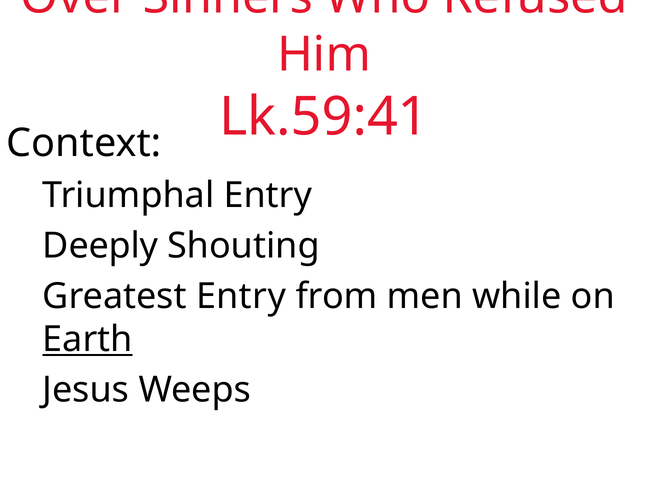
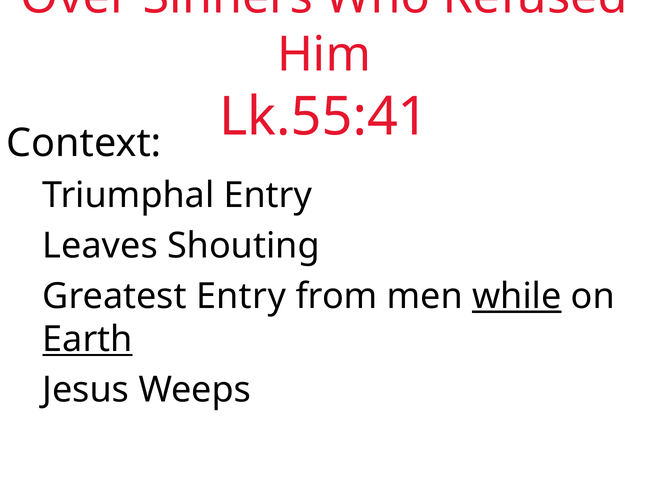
Lk.59:41: Lk.59:41 -> Lk.55:41 (324, 117)
Deeply: Deeply -> Leaves (100, 246)
while underline: none -> present (517, 296)
